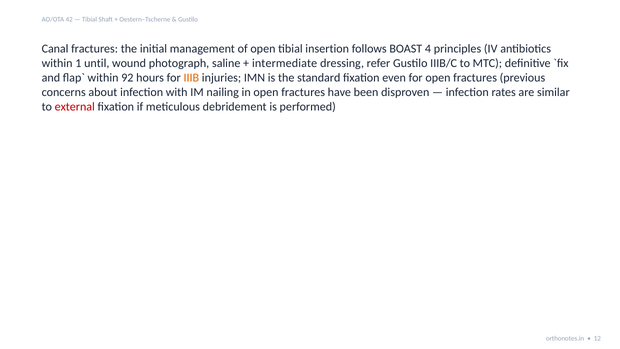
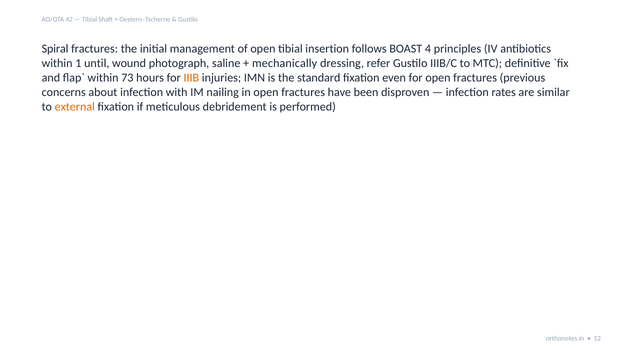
Canal: Canal -> Spiral (55, 49)
intermediate: intermediate -> mechanically (285, 63)
92: 92 -> 73 (127, 78)
external colour: red -> orange (75, 107)
